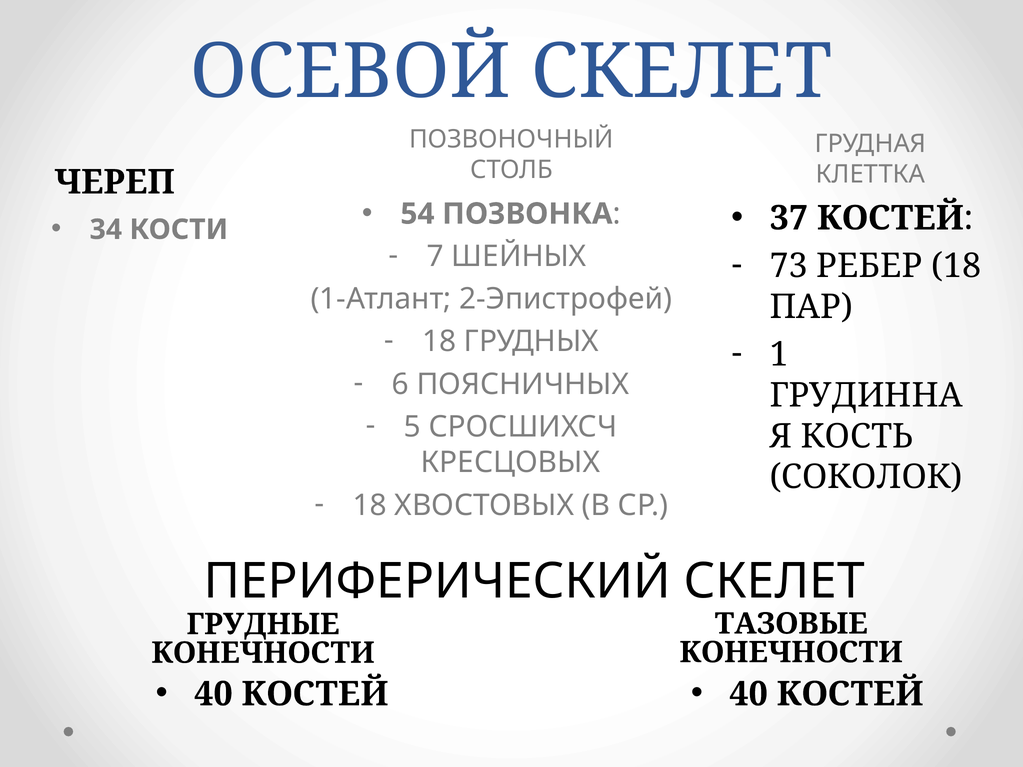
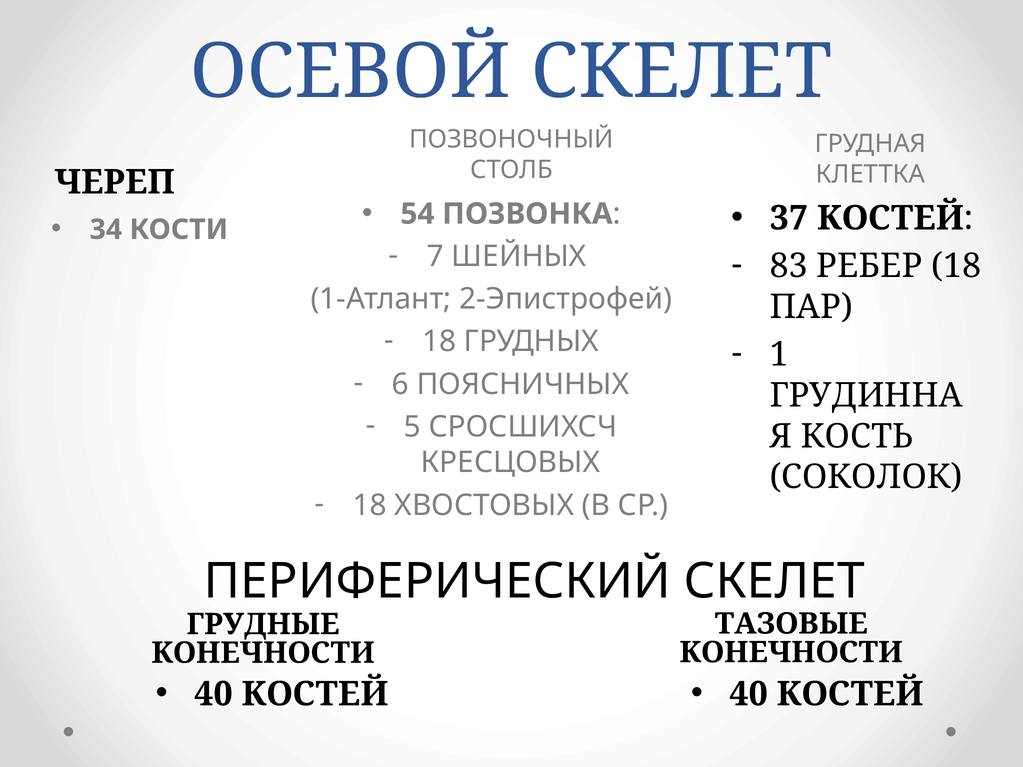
73: 73 -> 83 (789, 266)
